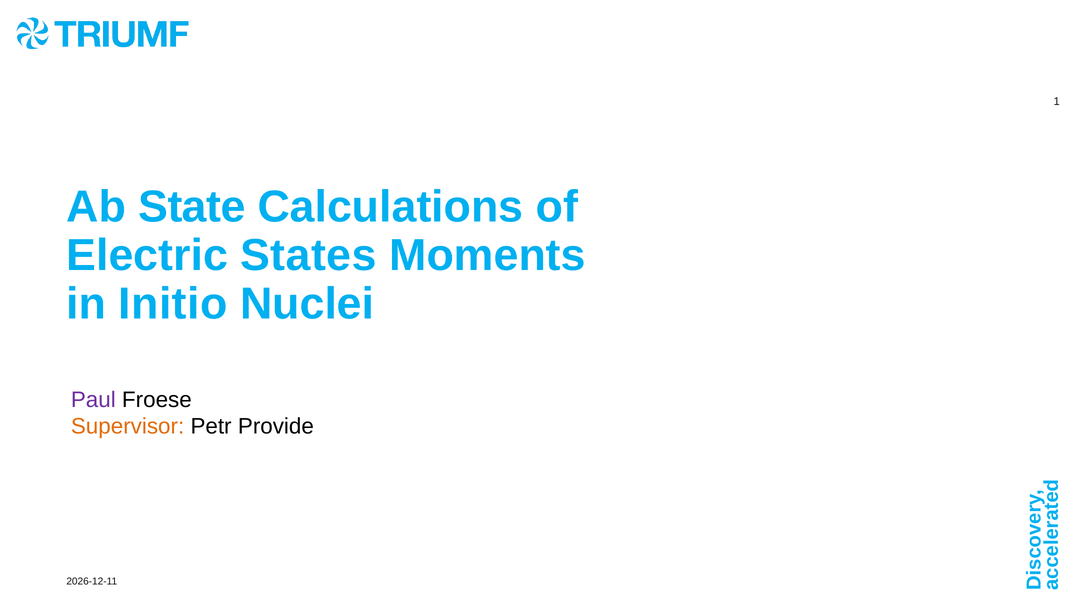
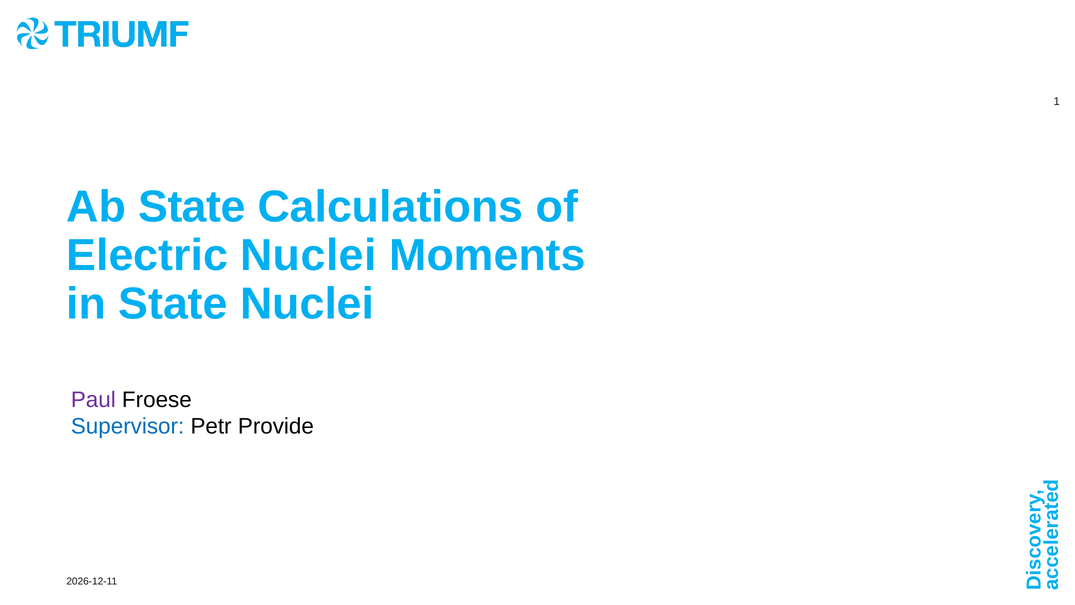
Electric States: States -> Nuclei (308, 255)
in Initio: Initio -> State (173, 304)
Supervisor colour: orange -> blue (128, 426)
